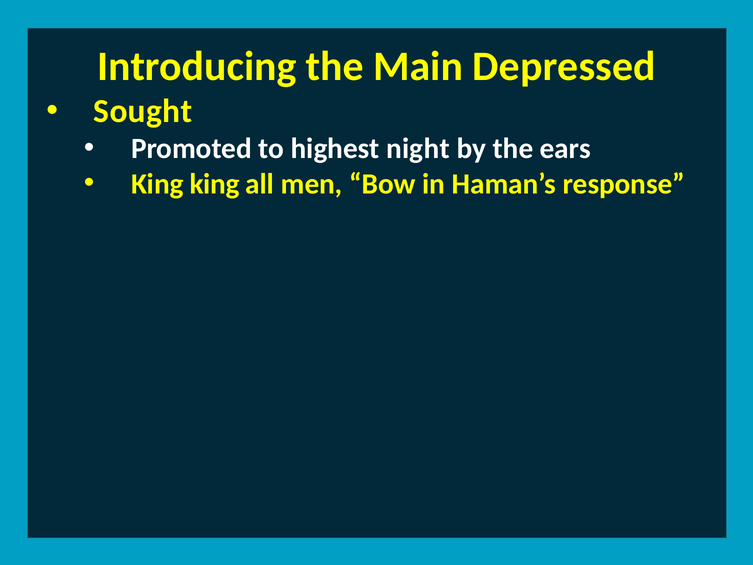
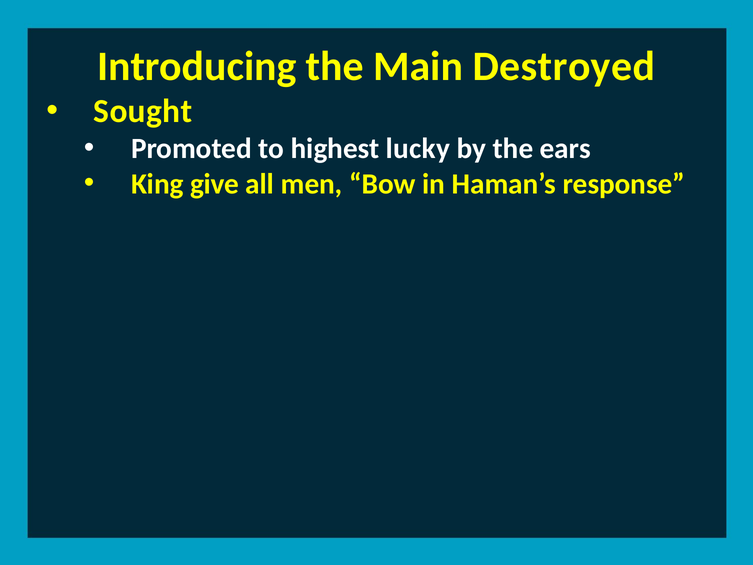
Depressed: Depressed -> Destroyed (564, 67)
night: night -> lucky (418, 149)
King king: king -> give (215, 184)
